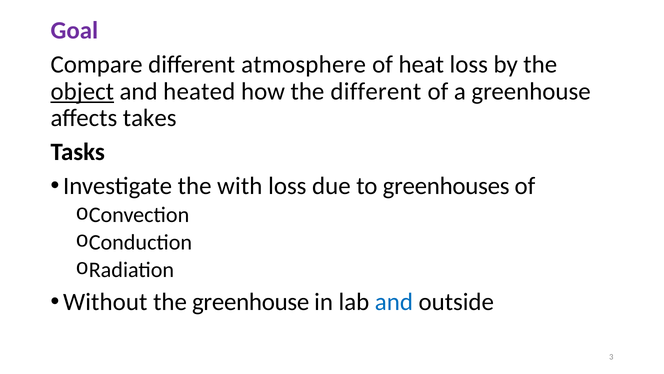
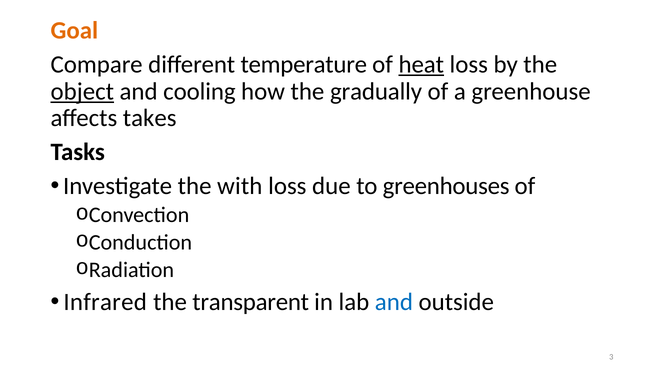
Goal colour: purple -> orange (74, 30)
atmosphere: atmosphere -> temperature (304, 64)
heat underline: none -> present (421, 64)
heated: heated -> cooling (199, 91)
the different: different -> gradually (376, 91)
Without: Without -> Infrared (105, 302)
the greenhouse: greenhouse -> transparent (251, 302)
